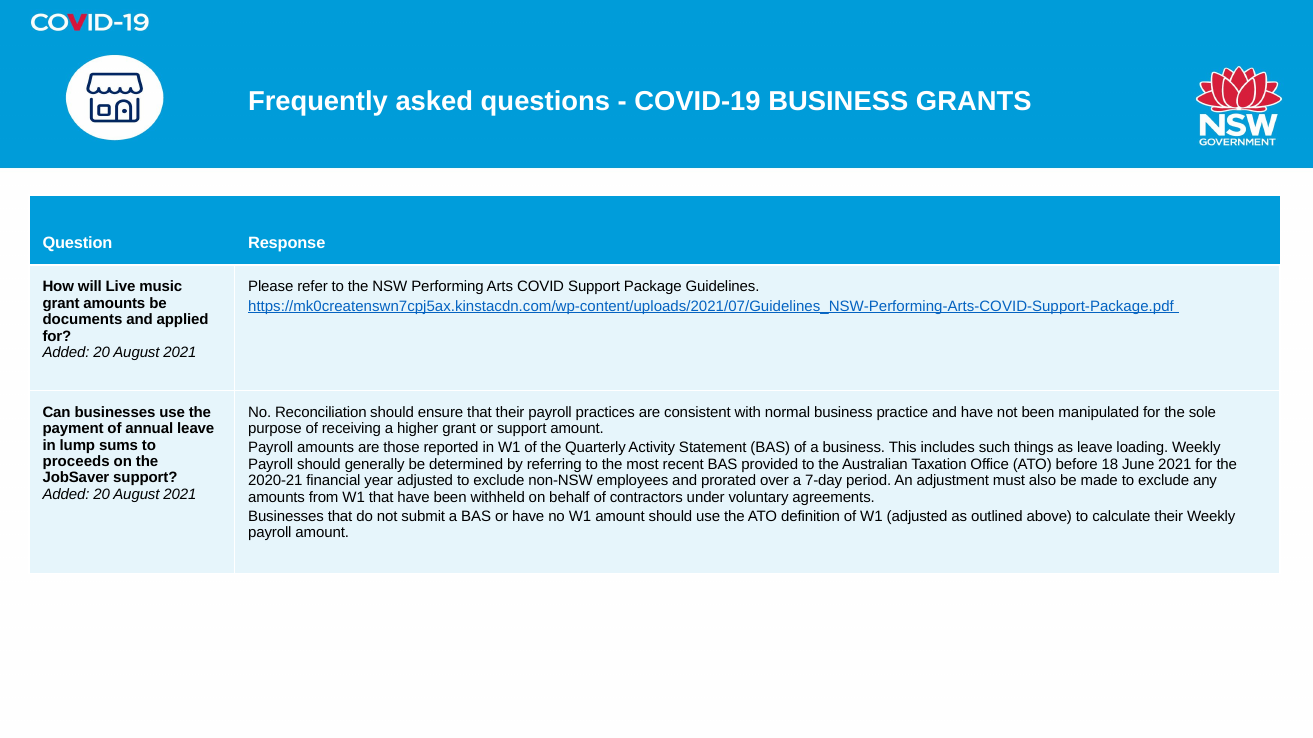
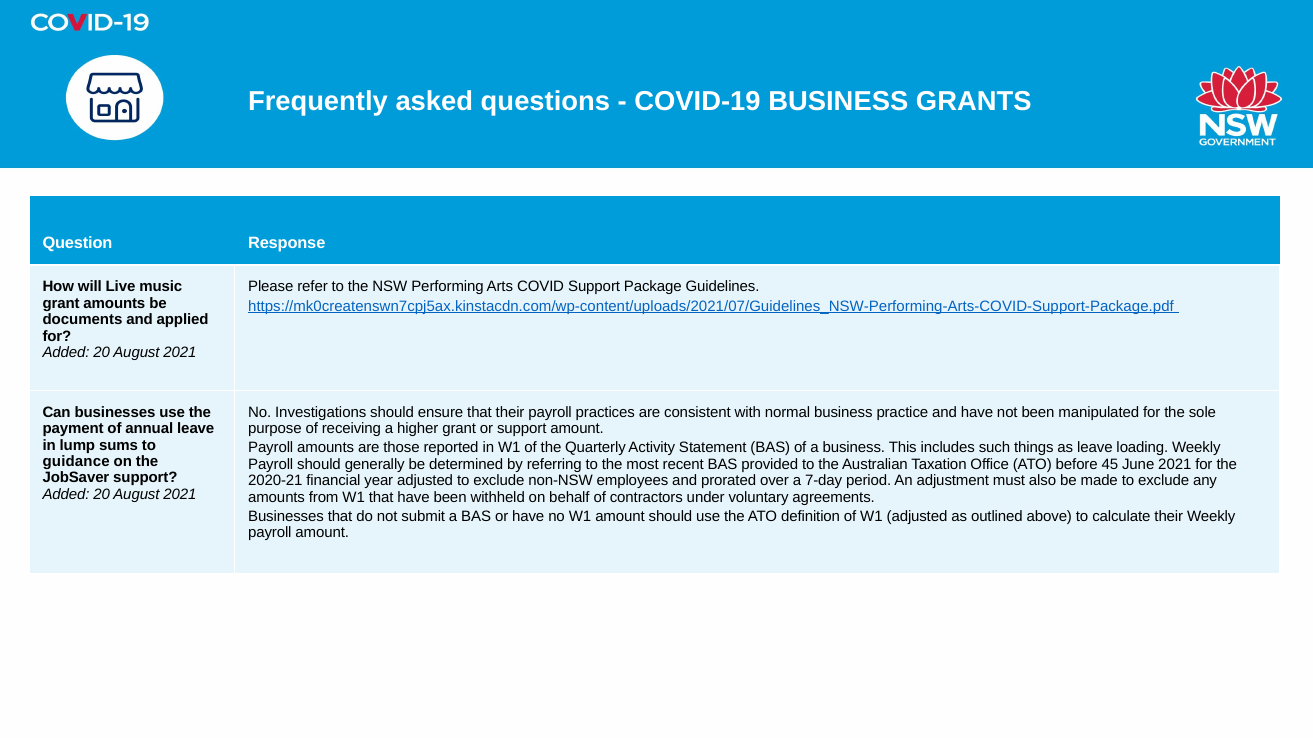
Reconciliation: Reconciliation -> Investigations (321, 413)
proceeds: proceeds -> guidance (76, 462)
18: 18 -> 45 (1110, 465)
